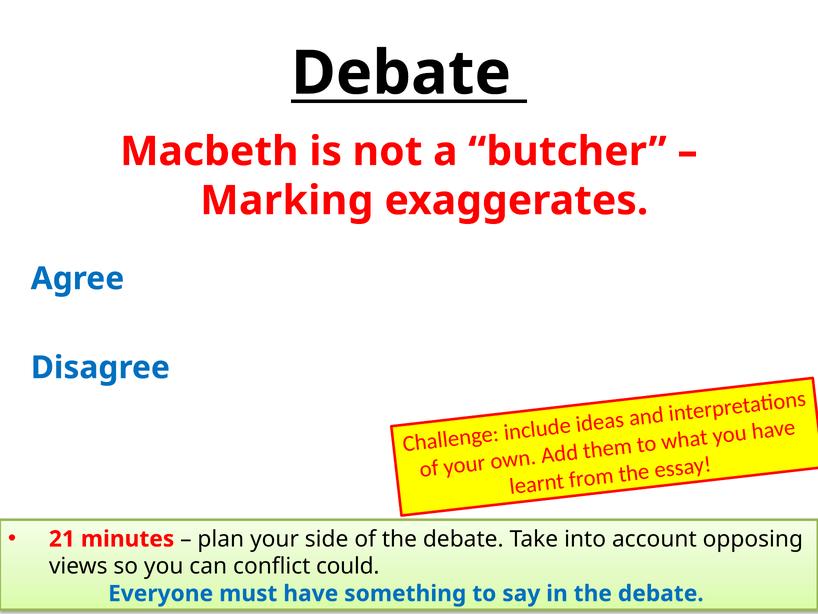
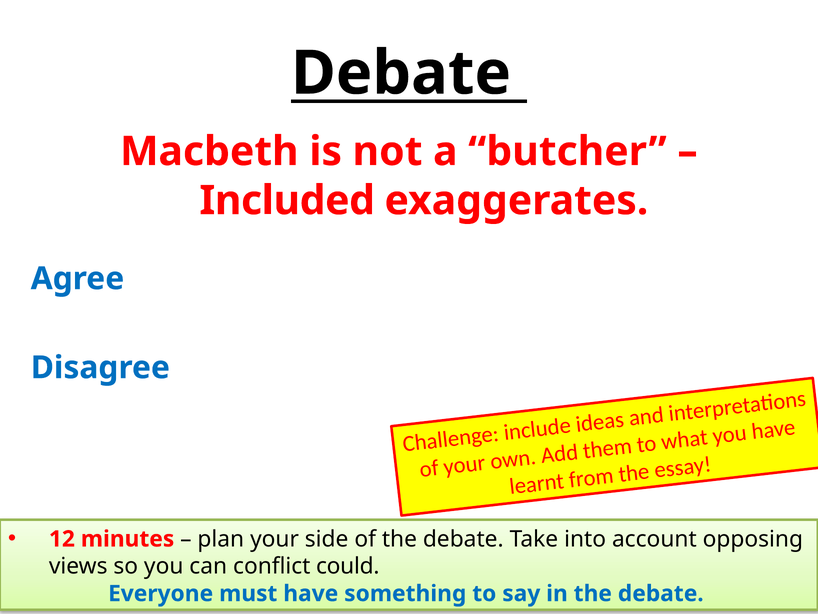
Marking: Marking -> Included (287, 201)
21: 21 -> 12 (62, 539)
